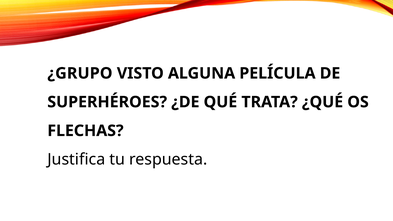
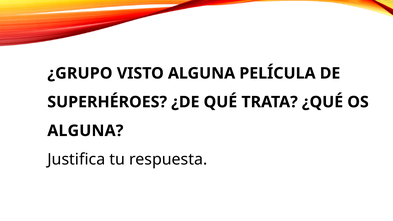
FLECHAS: FLECHAS -> ALGUNA (85, 131)
